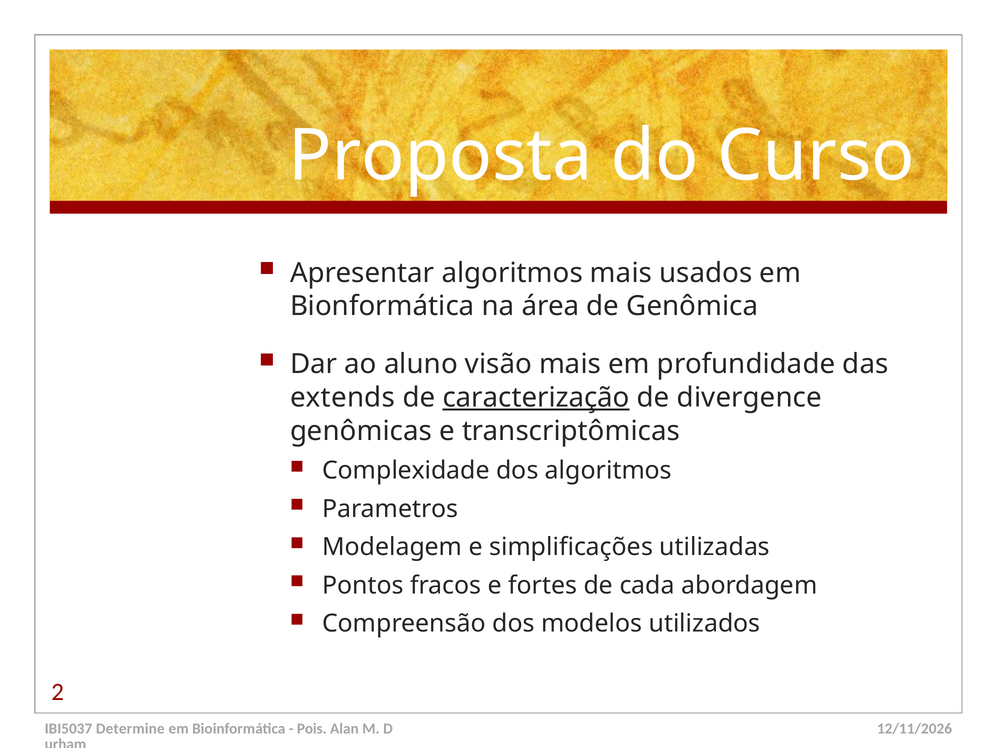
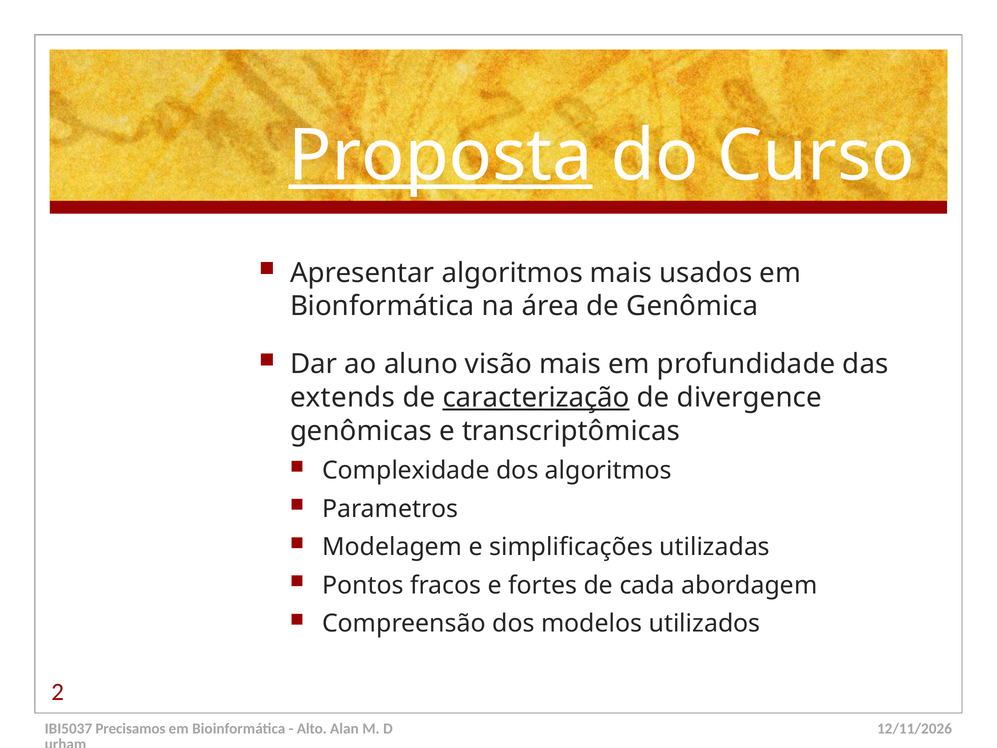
Proposta underline: none -> present (440, 156)
Determine: Determine -> Precisamos (130, 729)
Pois: Pois -> Alto (312, 729)
